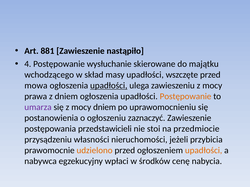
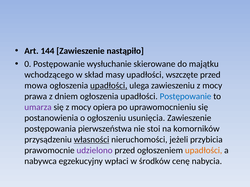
881: 881 -> 144 (47, 51)
4: 4 -> 0 (28, 64)
Postępowanie colour: orange -> blue (186, 97)
mocy dniem: dniem -> opiera (105, 107)
zaznaczyć: zaznaczyć -> usunięcia (147, 118)
przedstawicieli: przedstawicieli -> pierwszeństwa (105, 129)
przedmiocie: przedmiocie -> komorników (196, 129)
własności underline: none -> present (92, 140)
udzielono colour: orange -> purple (95, 151)
